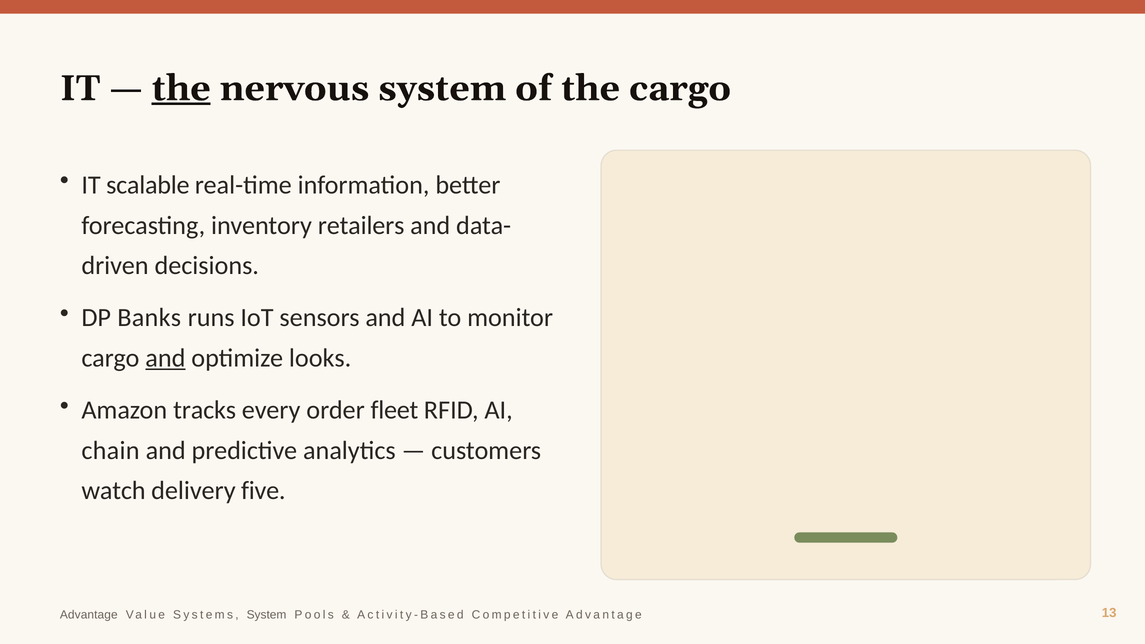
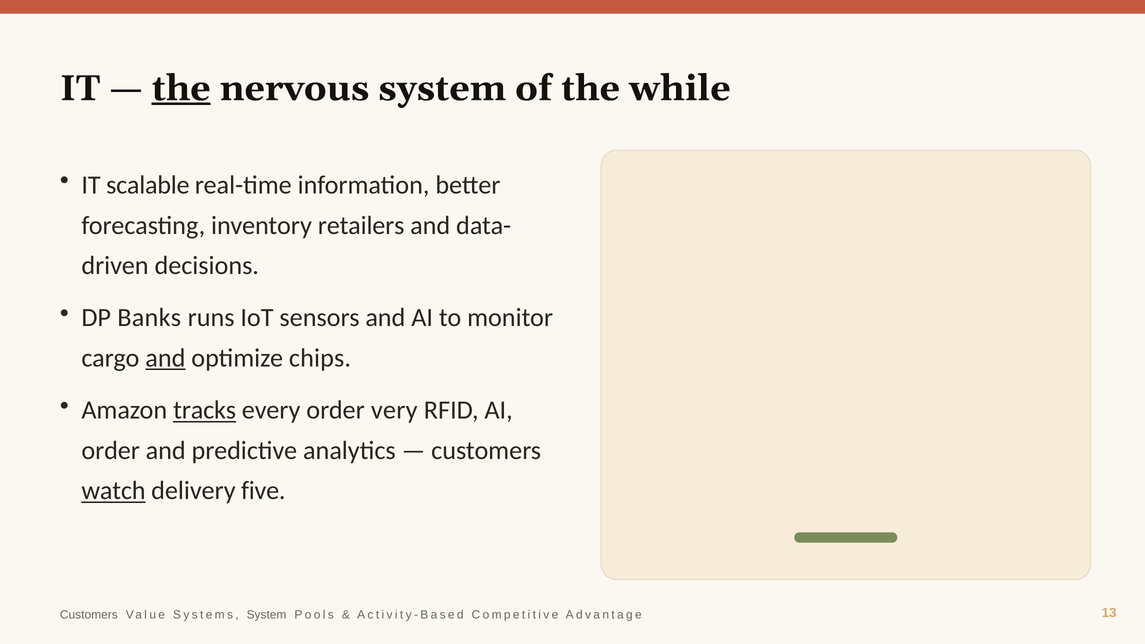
the cargo: cargo -> while (680, 88)
looks: looks -> chips (320, 358)
tracks underline: none -> present (205, 410)
fleet: fleet -> very (394, 410)
chain: chain -> order (111, 451)
watch underline: none -> present (113, 491)
Advantage: Advantage -> Customers (89, 615)
